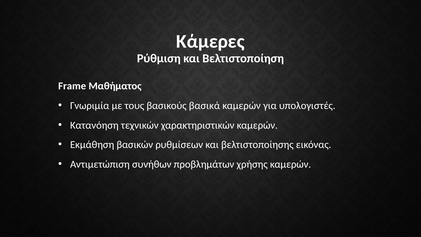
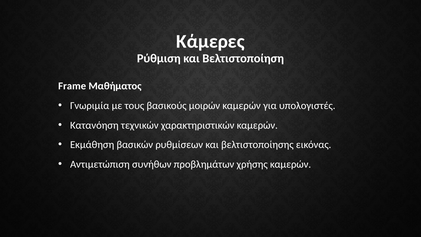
βασικά: βασικά -> μοιρών (205, 106)
